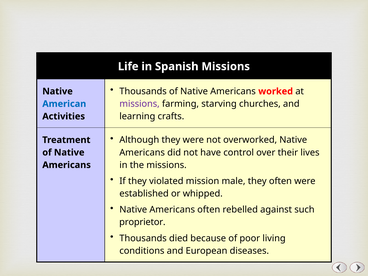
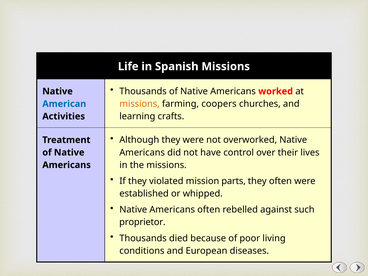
missions colour: purple -> orange (140, 104)
starving: starving -> coopers (219, 104)
male: male -> parts (234, 181)
